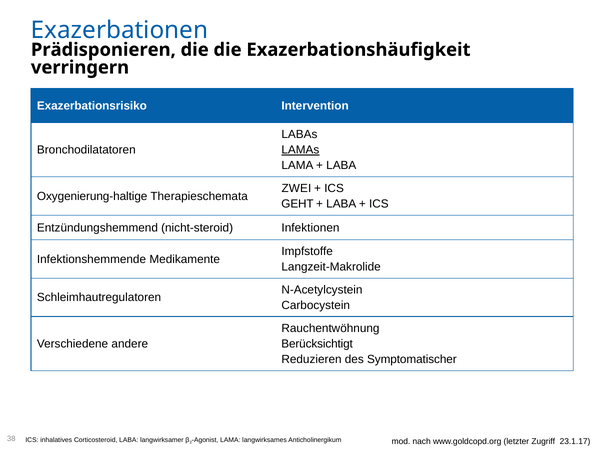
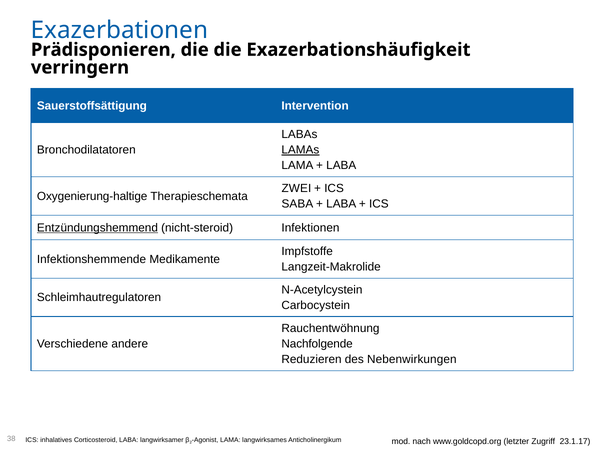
Exazerbationsrisiko: Exazerbationsrisiko -> Sauerstoffsättigung (92, 106)
GEHT: GEHT -> SABA (297, 204)
Entzündungshemmend underline: none -> present (97, 228)
Berücksichtigt: Berücksichtigt -> Nachfolgende (317, 344)
Symptomatischer: Symptomatischer -> Nebenwirkungen (412, 360)
